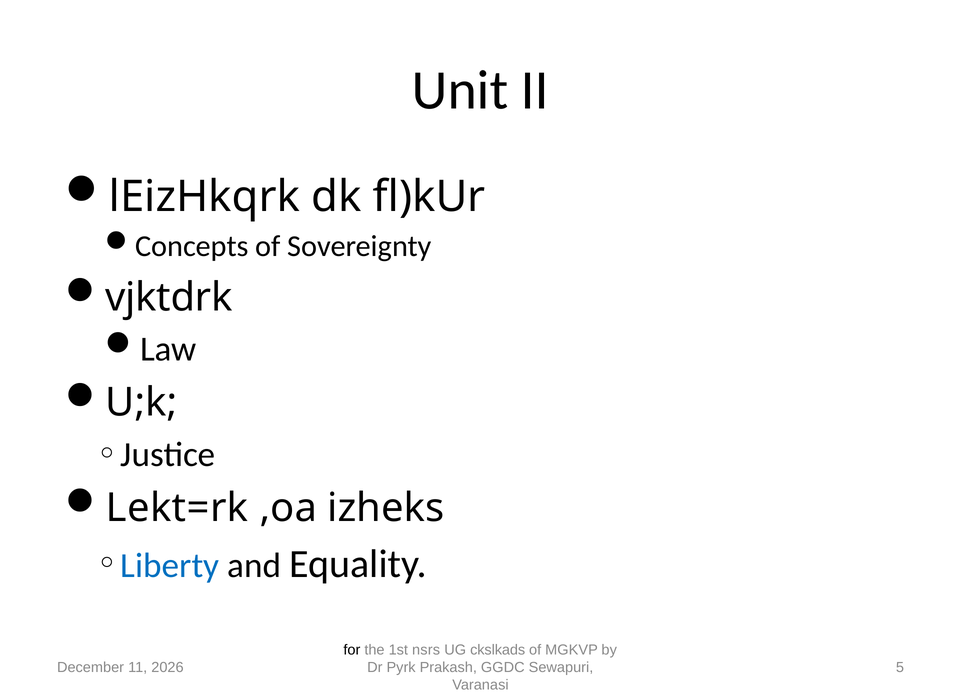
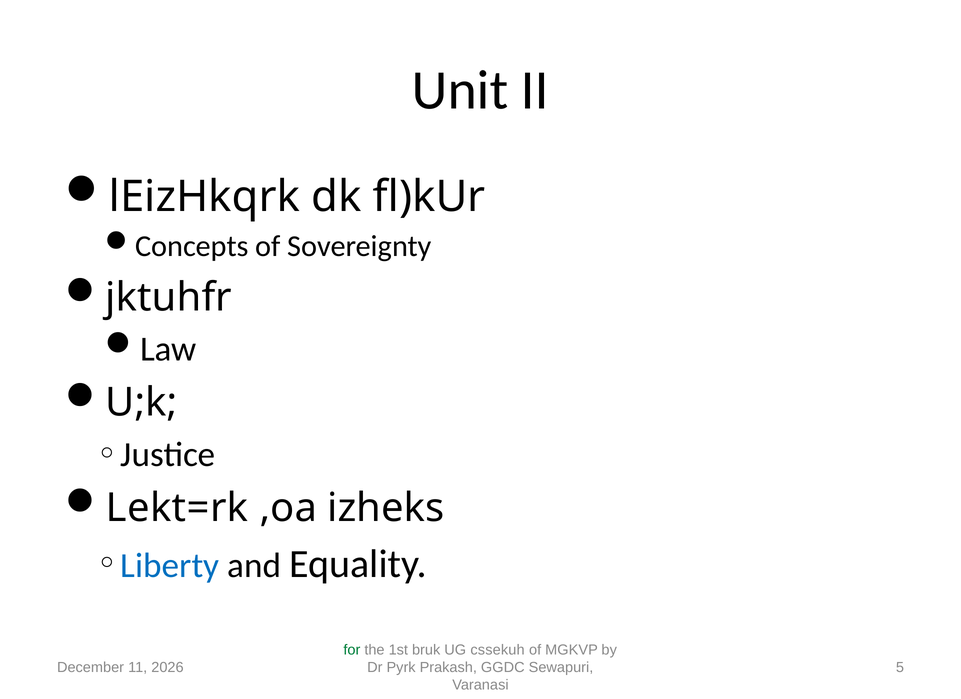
vjktdrk: vjktdrk -> jktuhfr (169, 297)
for colour: black -> green (352, 650)
nsrs: nsrs -> bruk (426, 650)
ckslkads: ckslkads -> cssekuh (498, 650)
